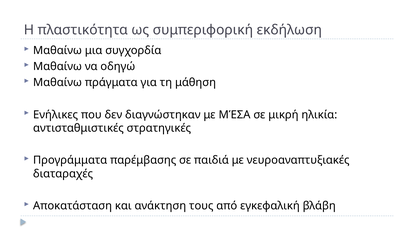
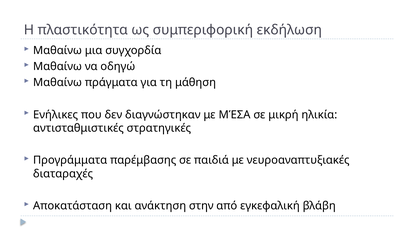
τους: τους -> στην (201, 206)
